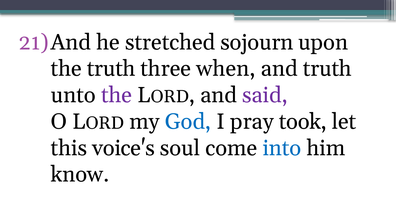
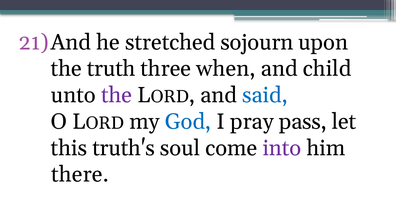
and truth: truth -> child (327, 69)
said colour: purple -> blue (265, 95)
took: took -> pass (303, 121)
voice's: voice's -> truth's (124, 148)
into colour: blue -> purple (282, 148)
know: know -> there (80, 174)
